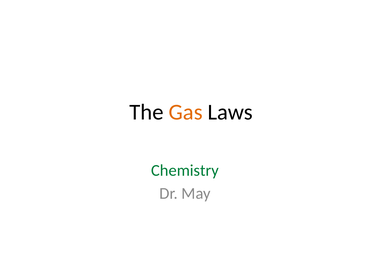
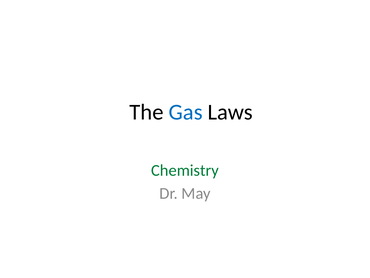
Gas colour: orange -> blue (186, 112)
